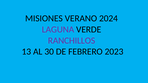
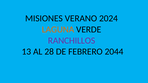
LAGUNA colour: purple -> orange (58, 30)
30: 30 -> 28 (49, 52)
2023: 2023 -> 2044 (114, 52)
